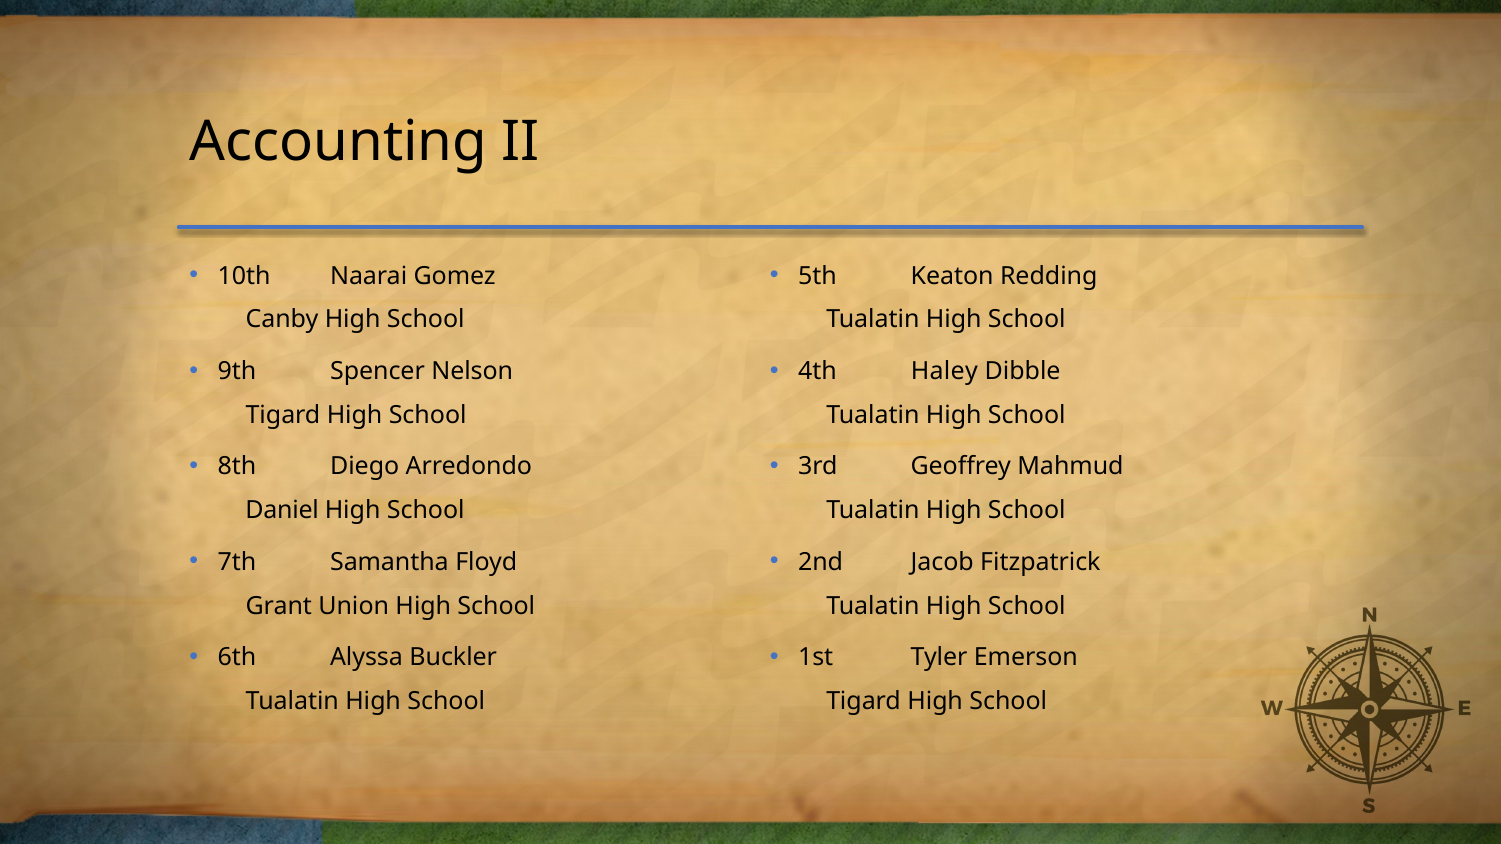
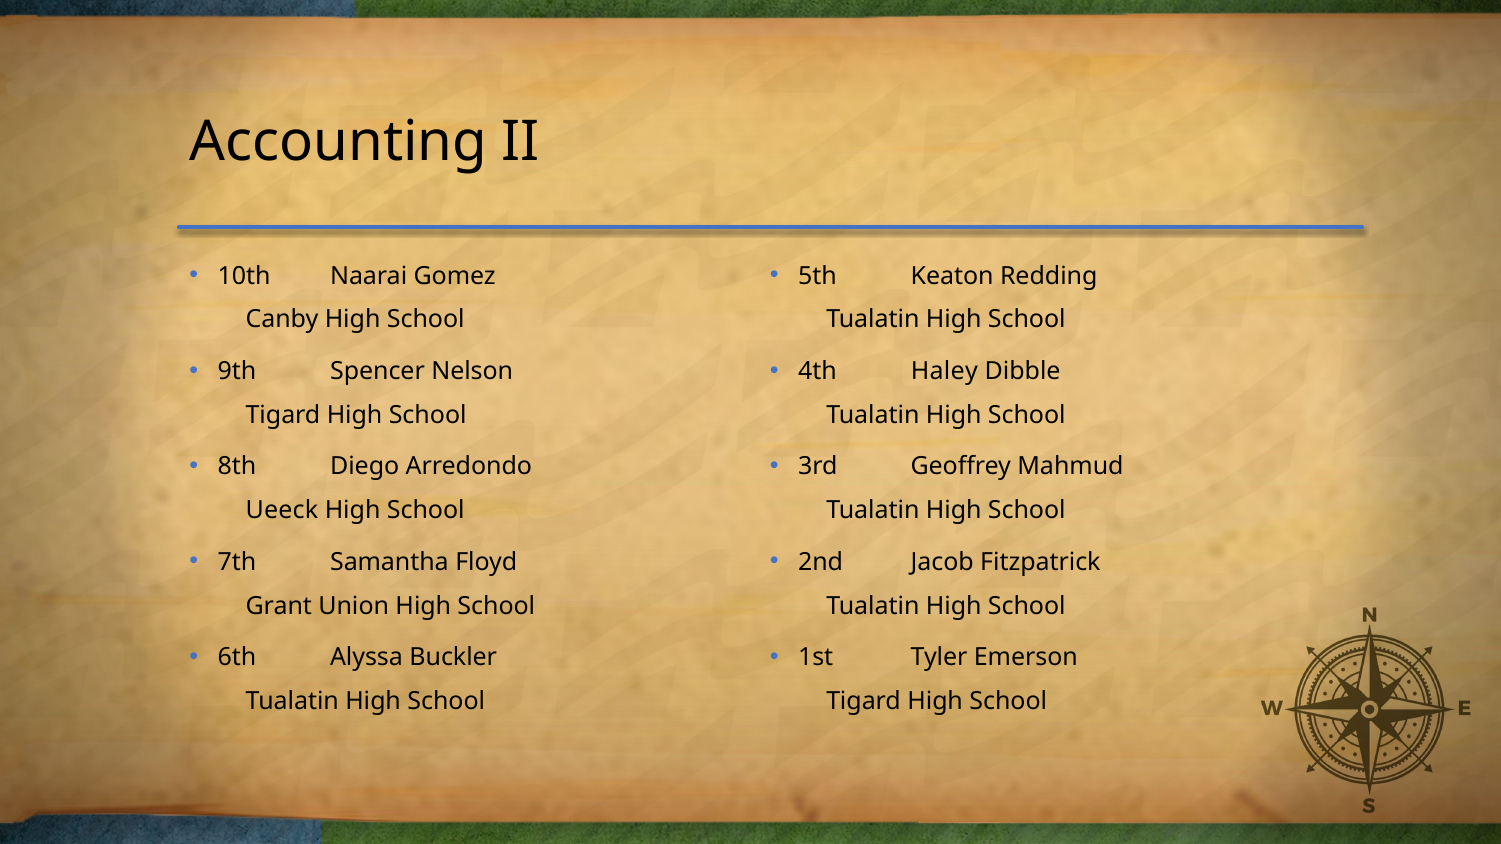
Daniel: Daniel -> Ueeck (282, 511)
